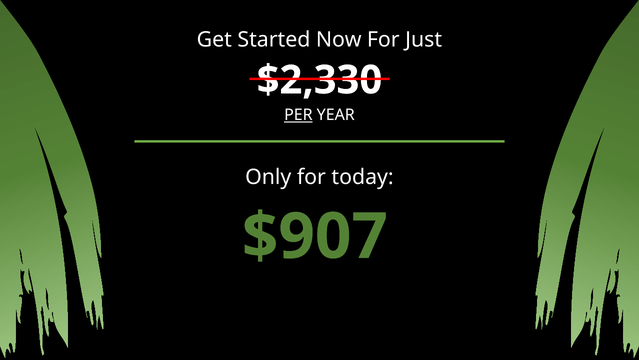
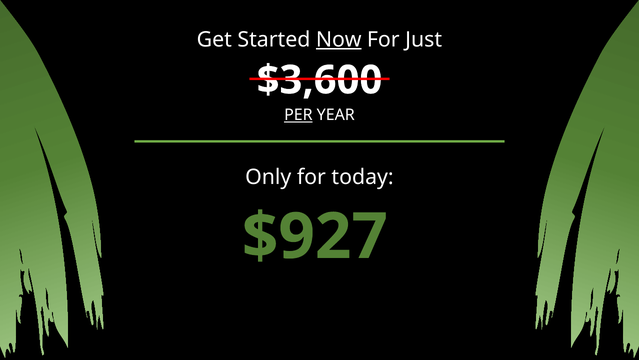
Now underline: none -> present (339, 40)
$2,330: $2,330 -> $3,600 (319, 80)
$907: $907 -> $927 (315, 236)
